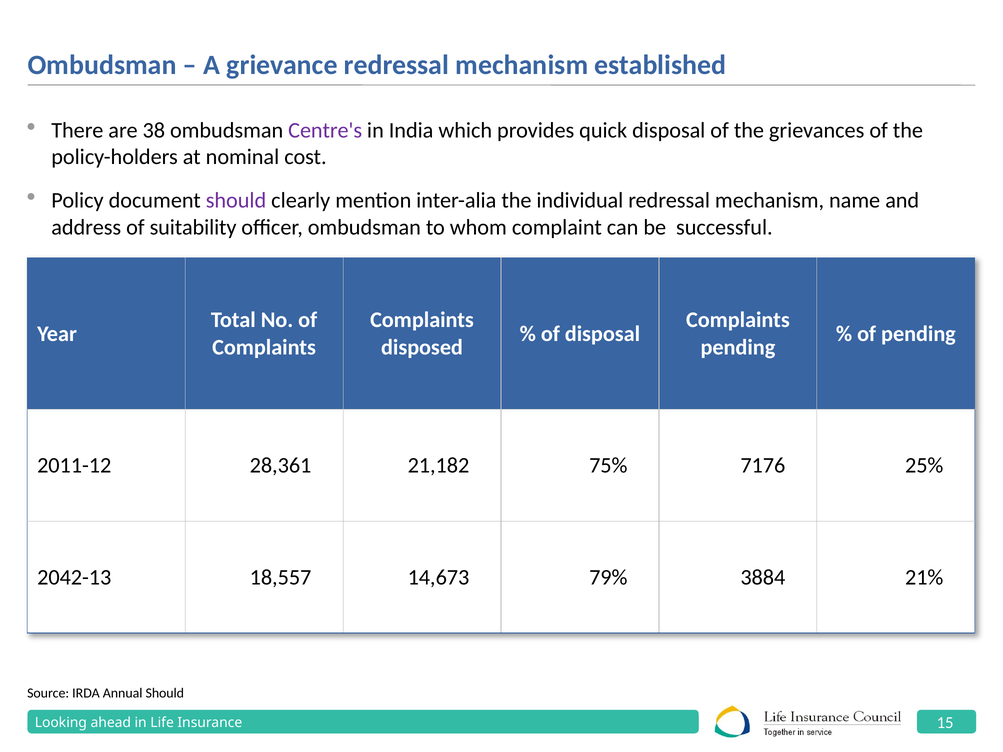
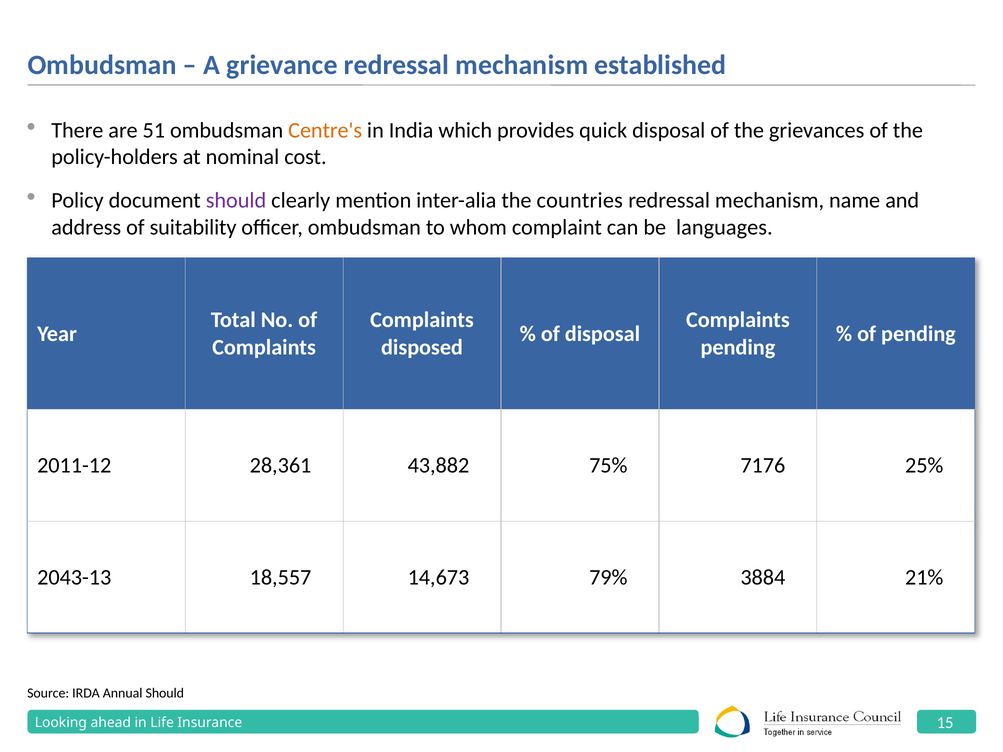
38: 38 -> 51 (154, 130)
Centre's colour: purple -> orange (325, 130)
individual: individual -> countries (580, 201)
successful: successful -> languages (724, 227)
21,182: 21,182 -> 43,882 (438, 466)
2042-13: 2042-13 -> 2043-13 (74, 578)
